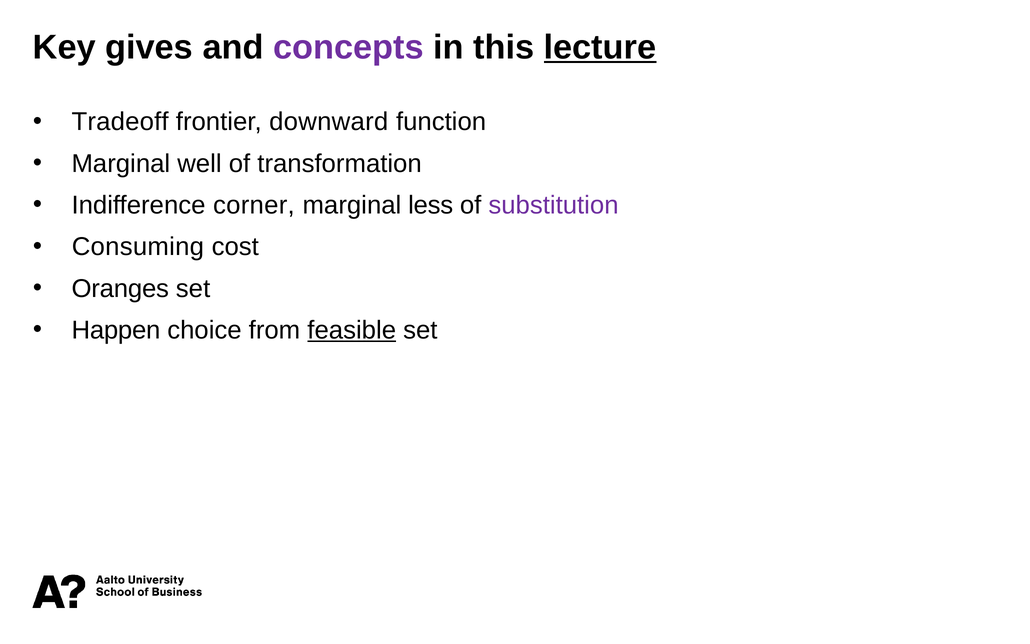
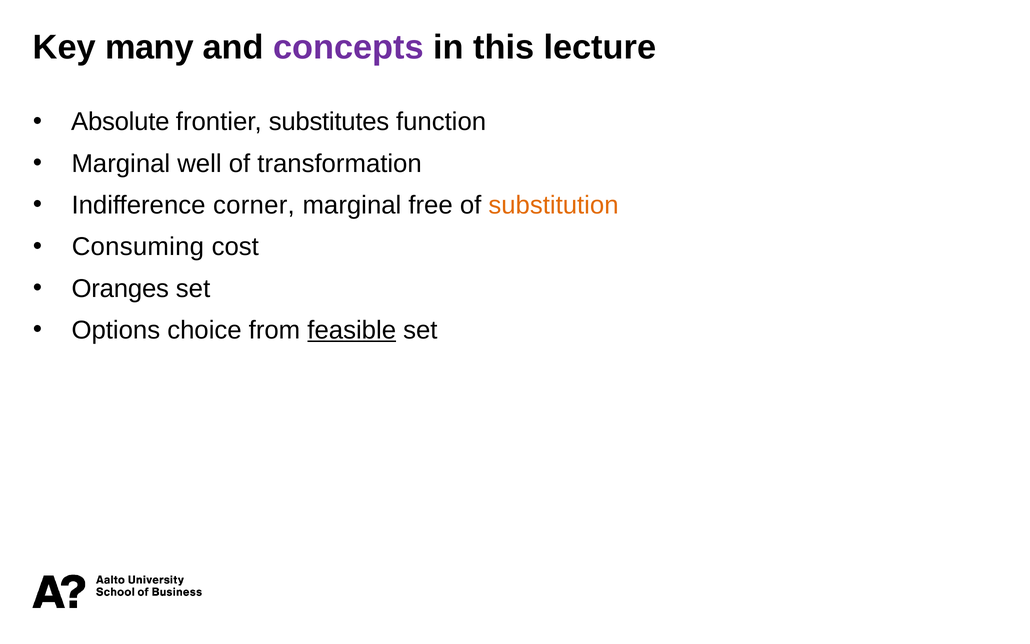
gives: gives -> many (149, 47)
lecture underline: present -> none (600, 47)
Tradeoff: Tradeoff -> Absolute (120, 122)
downward: downward -> substitutes (329, 122)
less: less -> free (431, 205)
substitution colour: purple -> orange (554, 205)
Happen: Happen -> Options (116, 330)
